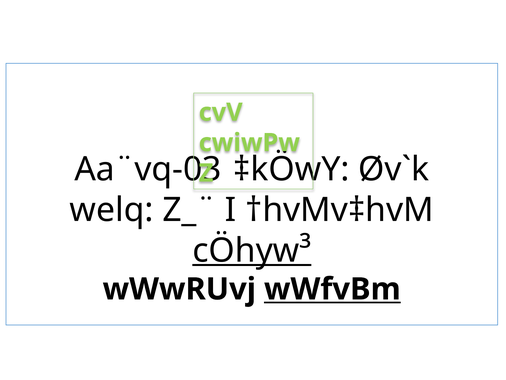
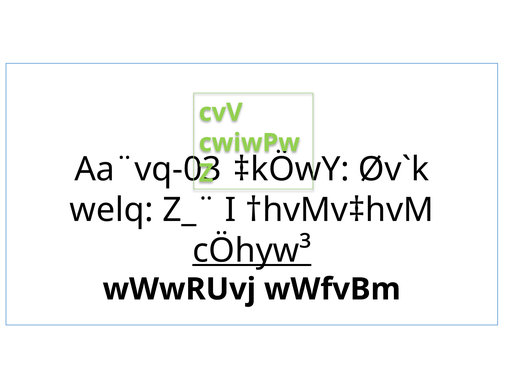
wWfvBm underline: present -> none (332, 289)
